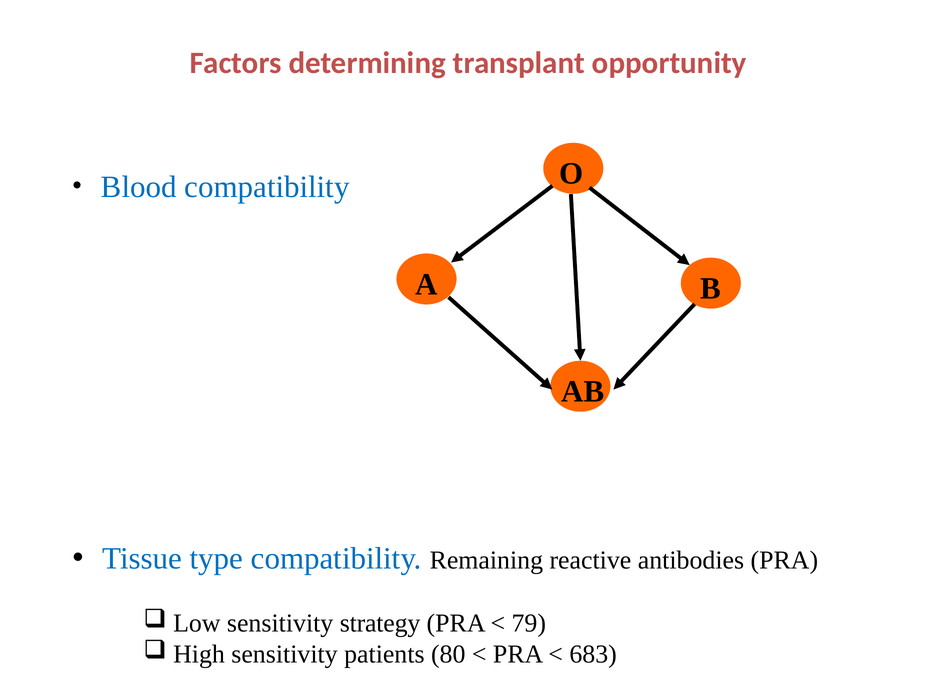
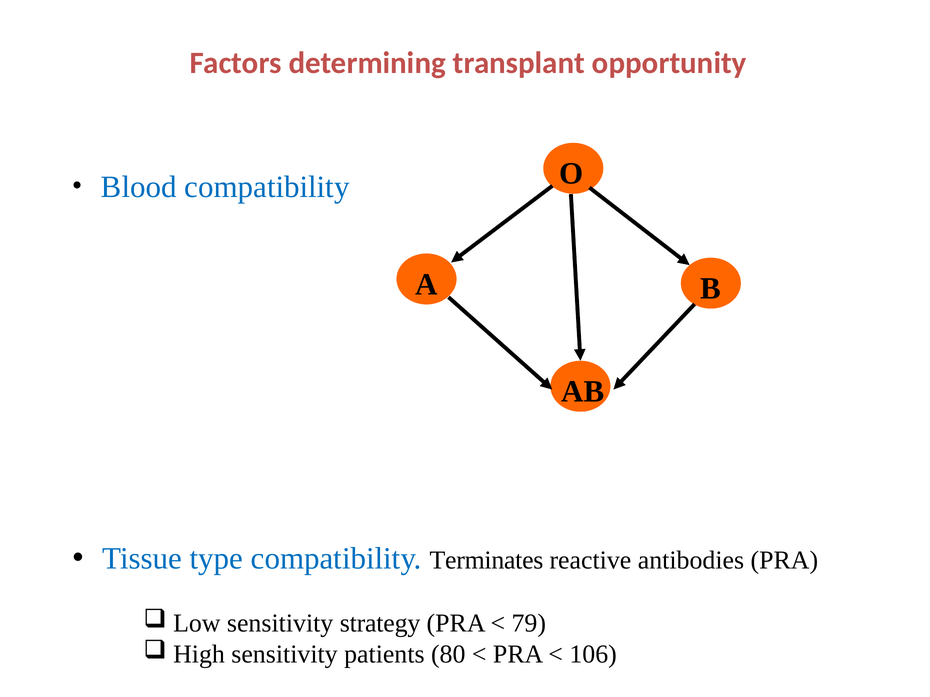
Remaining: Remaining -> Terminates (486, 561)
683: 683 -> 106 (593, 655)
